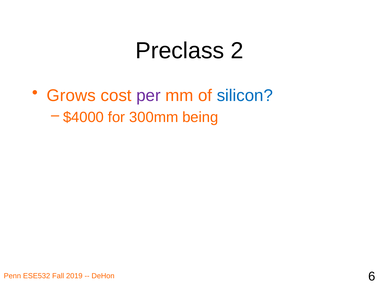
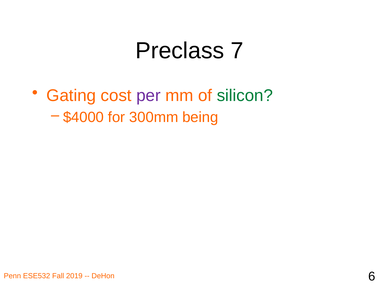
2: 2 -> 7 (237, 51)
Grows: Grows -> Gating (71, 95)
silicon colour: blue -> green (245, 95)
